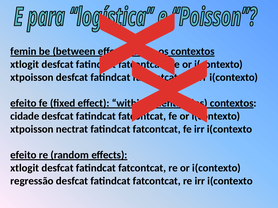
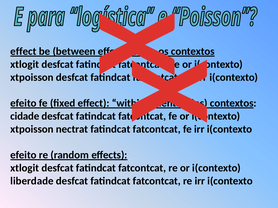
femin: femin -> effect (23, 52)
regressão: regressão -> liberdade (32, 181)
